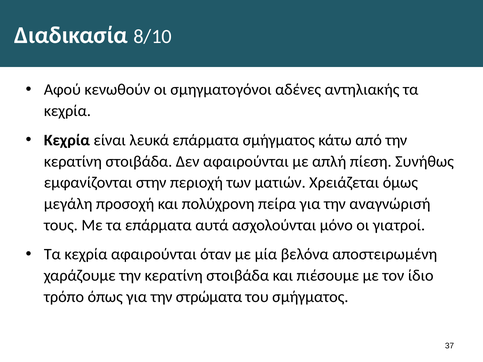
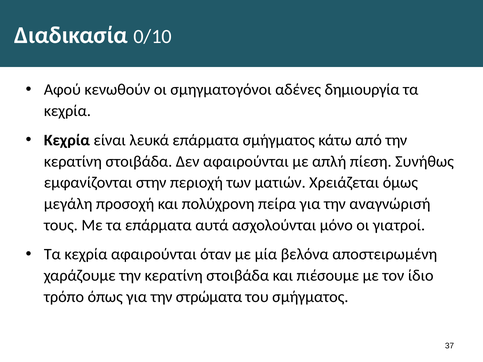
8/10: 8/10 -> 0/10 (153, 37)
αντηλιακής: αντηλιακής -> δημιουργία (362, 90)
